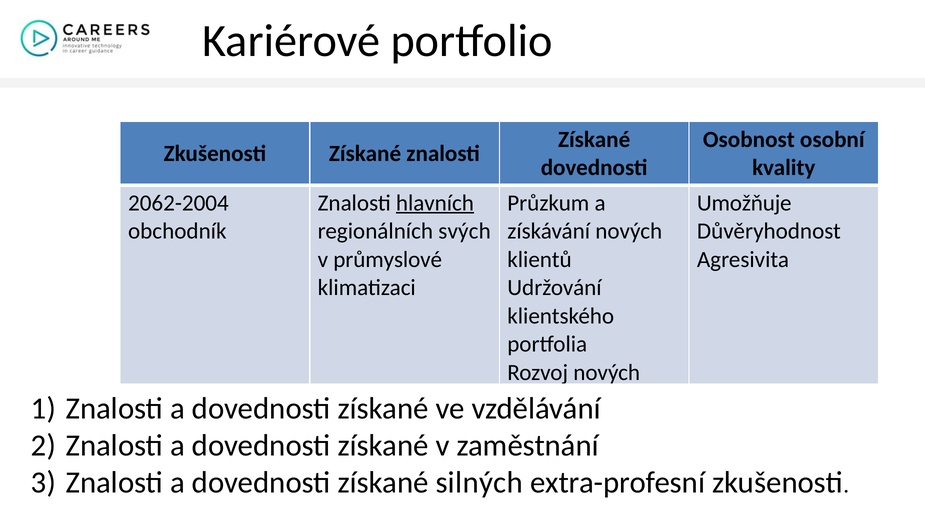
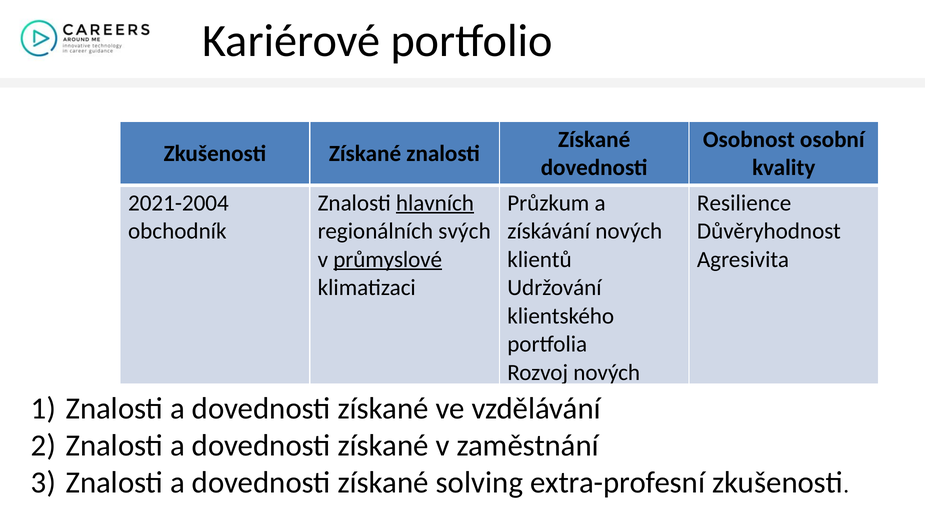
2062-2004: 2062-2004 -> 2021-2004 (178, 203)
Umožňuje: Umožňuje -> Resilience (744, 203)
průmyslové underline: none -> present (388, 259)
silných: silných -> solving (479, 482)
